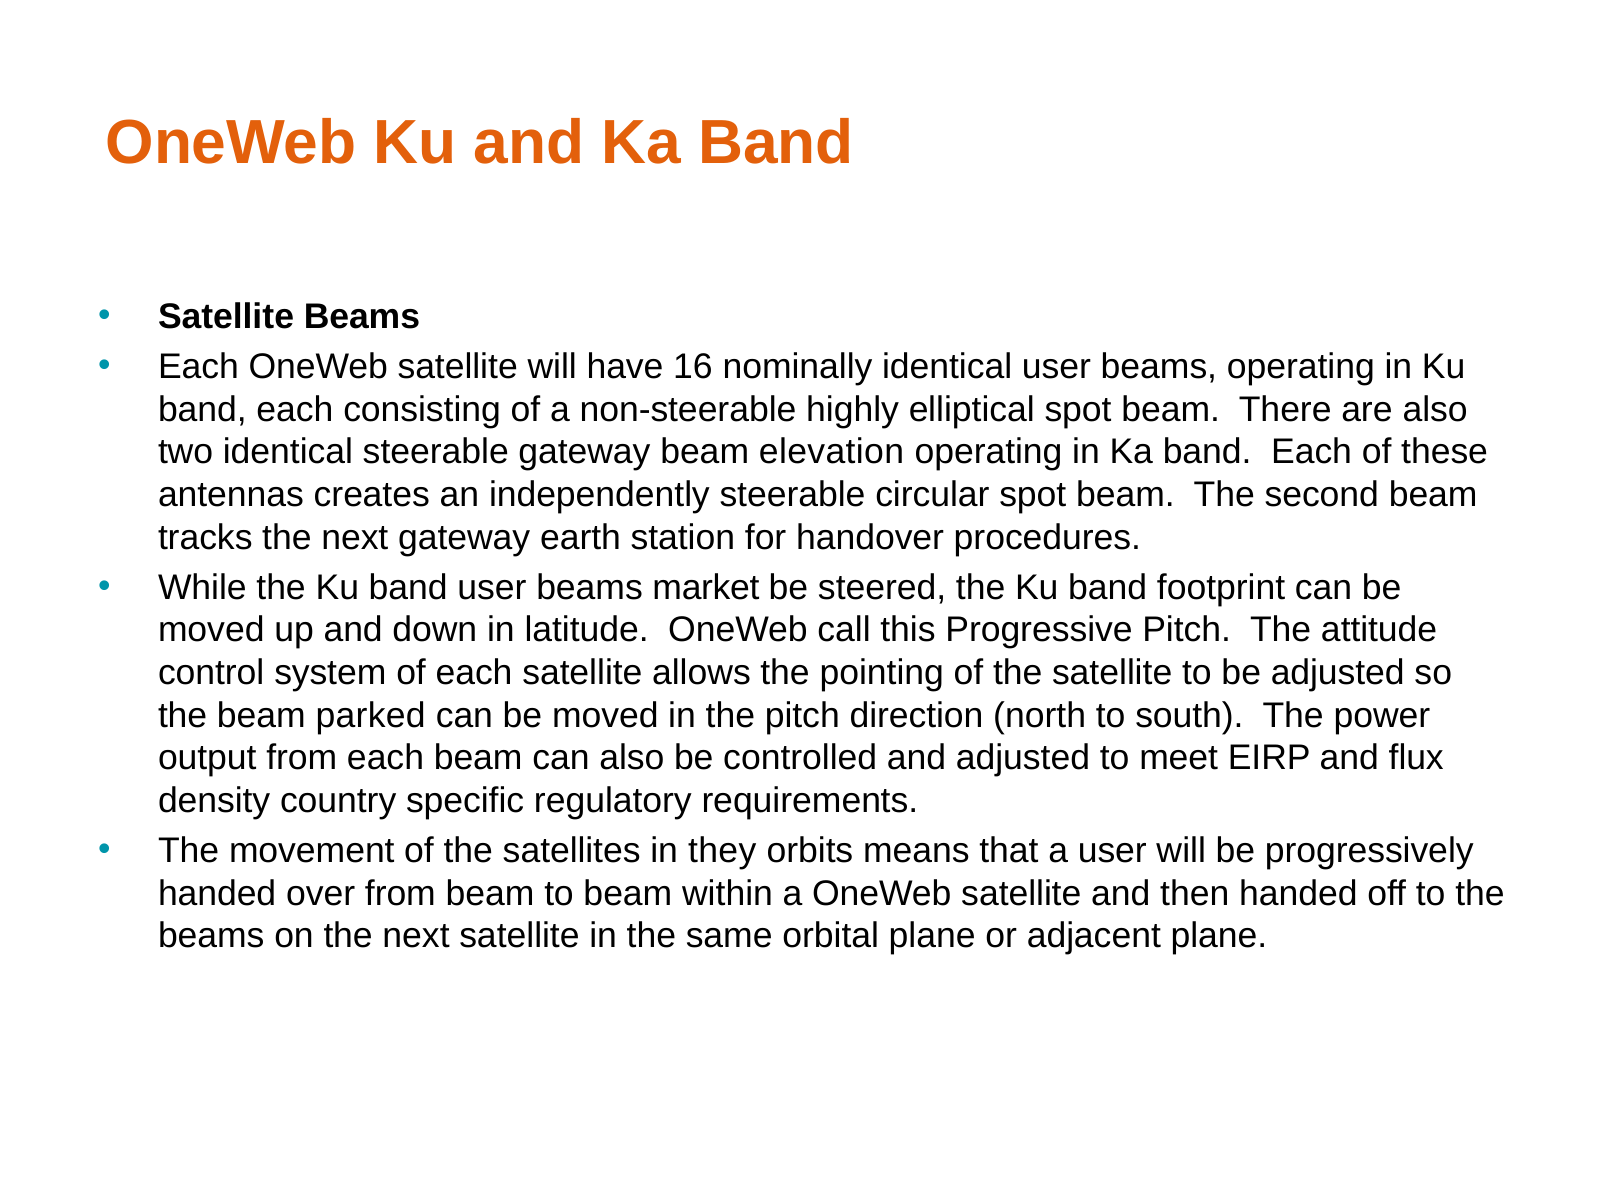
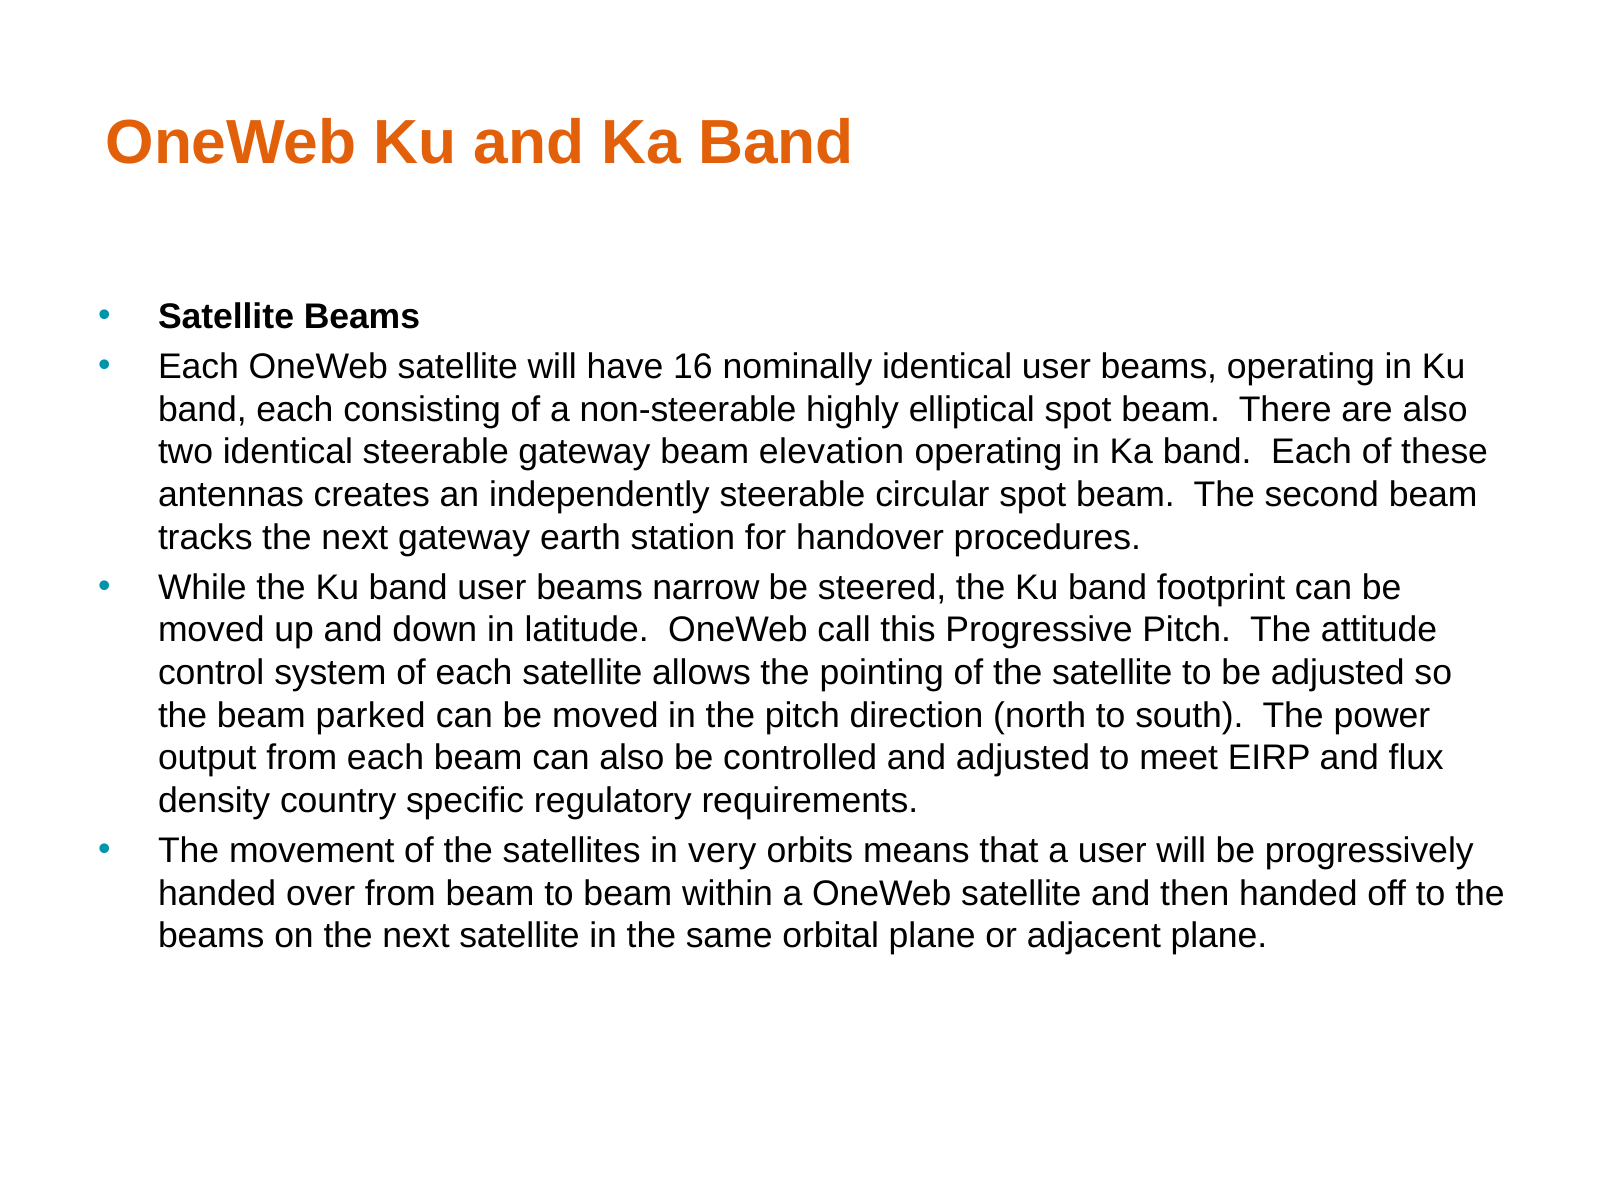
market: market -> narrow (706, 587)
they: they -> very (722, 850)
